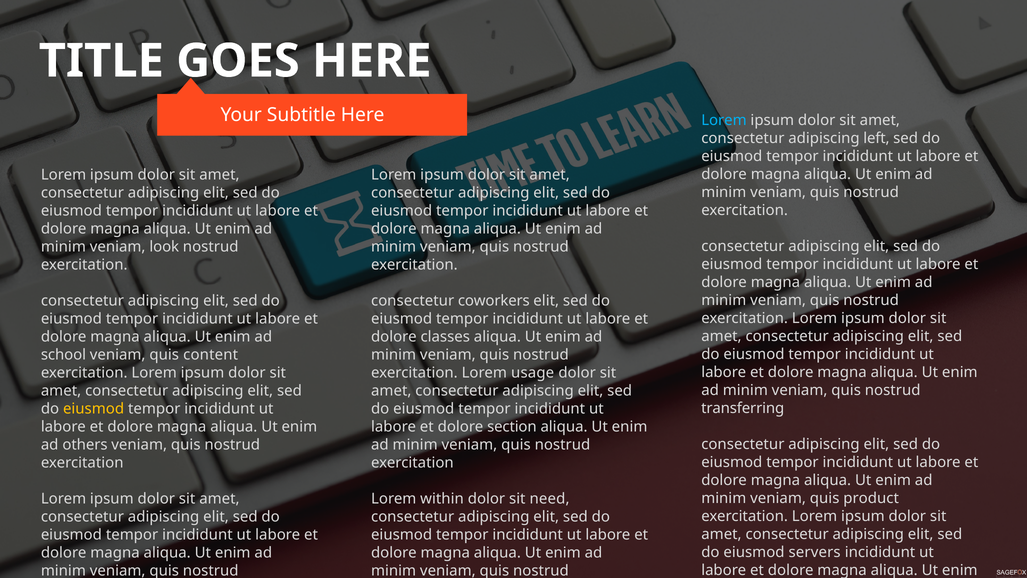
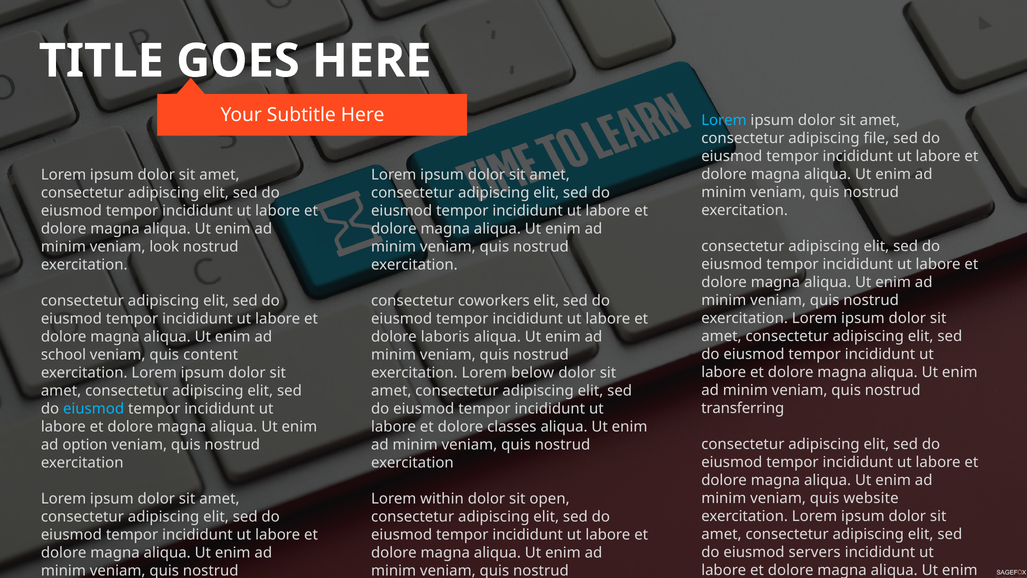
left: left -> file (876, 138)
classes: classes -> laboris (445, 337)
usage: usage -> below (533, 373)
eiusmod colour: yellow -> light blue (94, 409)
section: section -> classes (512, 427)
others: others -> option (85, 445)
product: product -> website (871, 498)
need: need -> open (550, 499)
